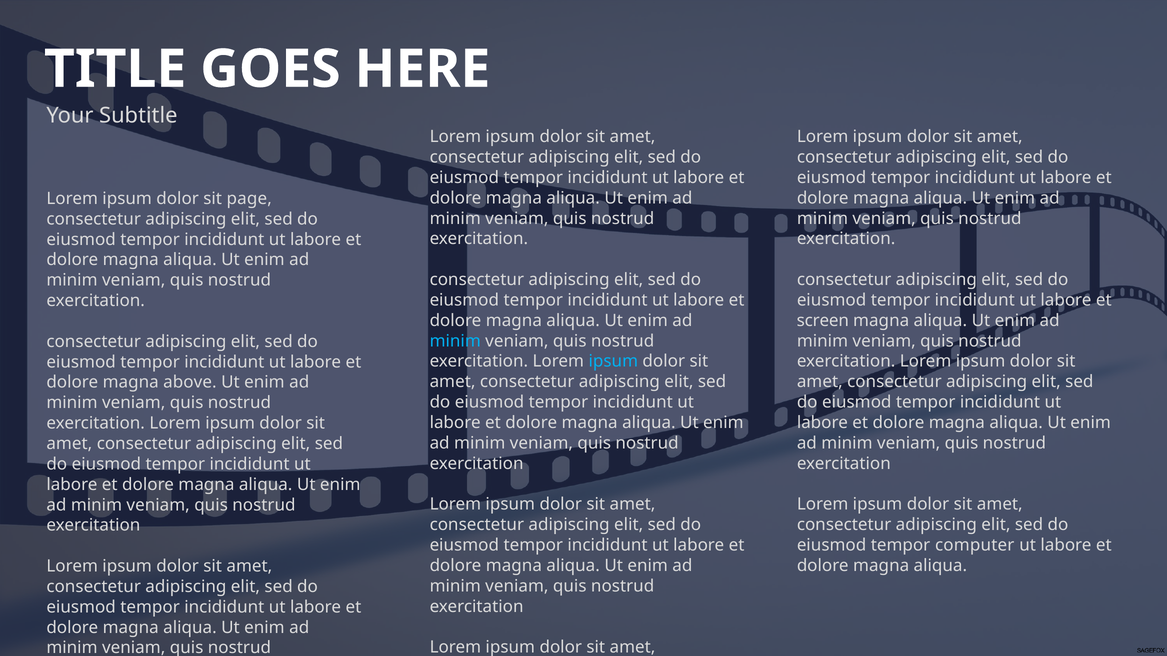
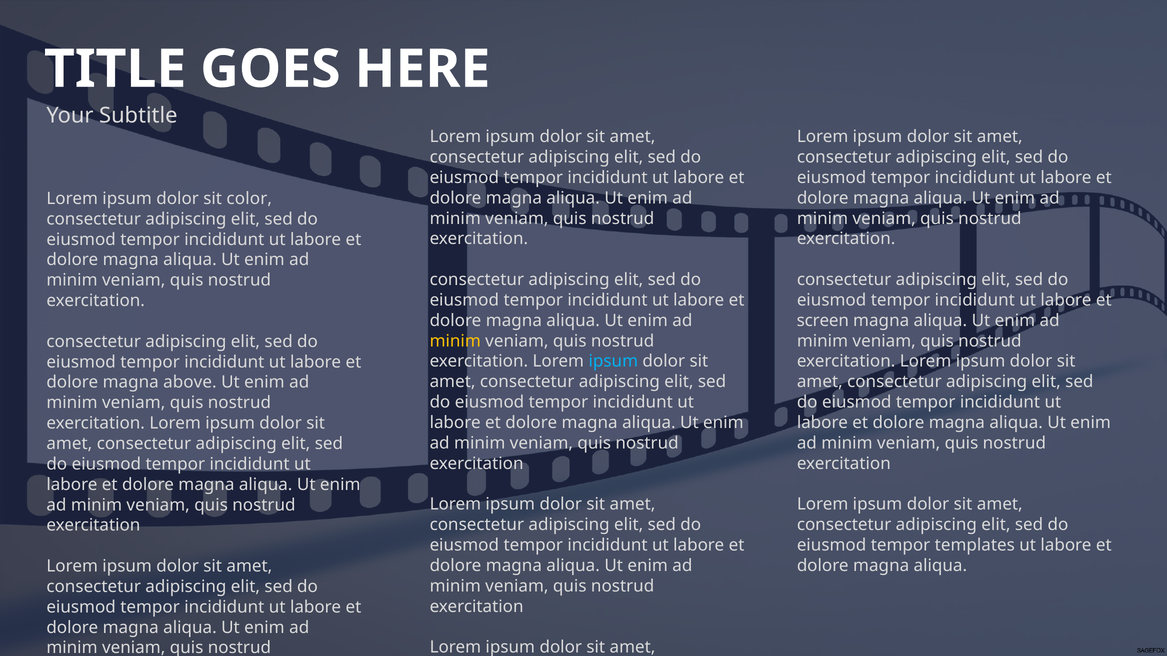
page: page -> color (249, 199)
minim colour: light blue -> yellow (455, 341)
computer: computer -> templates (975, 546)
